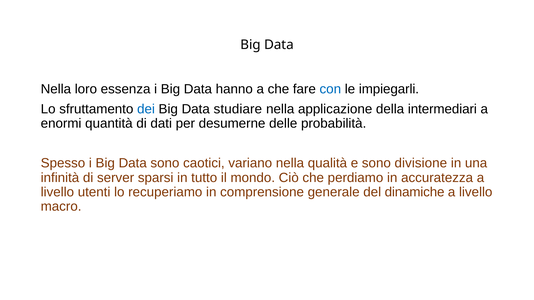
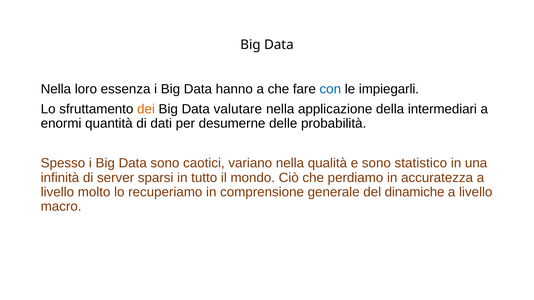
dei colour: blue -> orange (146, 109)
studiare: studiare -> valutare (238, 109)
divisione: divisione -> statistico (421, 163)
utenti: utenti -> molto (94, 192)
